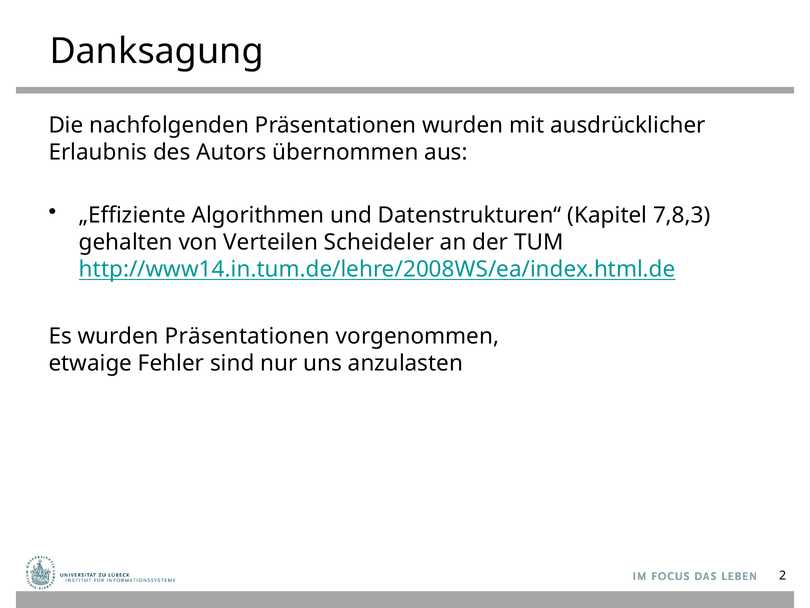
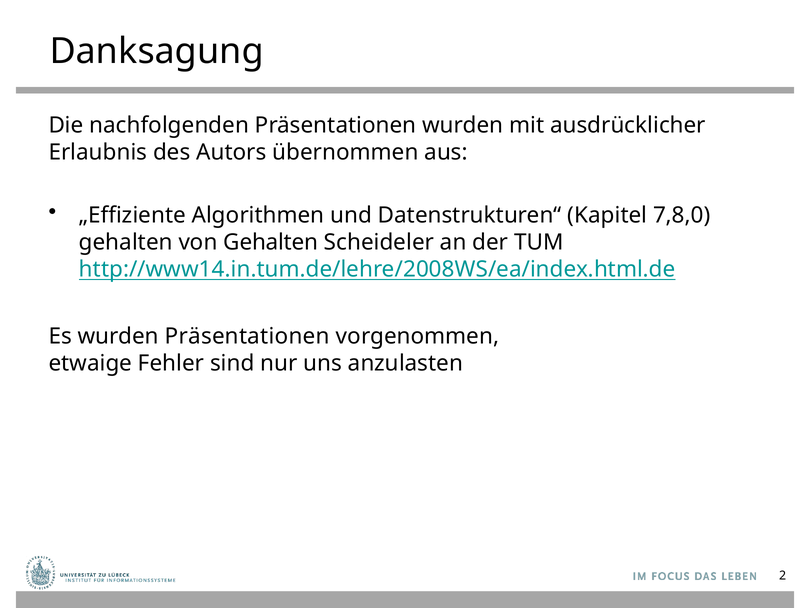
7,8,3: 7,8,3 -> 7,8,0 (682, 215)
von Verteilen: Verteilen -> Gehalten (271, 242)
